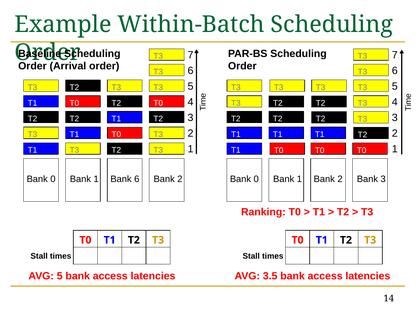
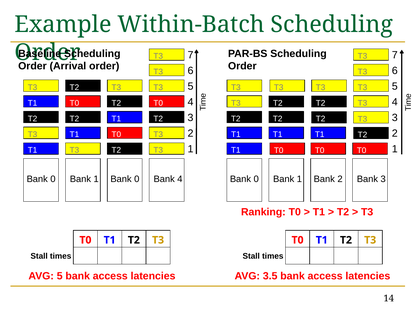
1 Bank 6: 6 -> 0 (137, 179)
2: 2 -> 4 (180, 179)
